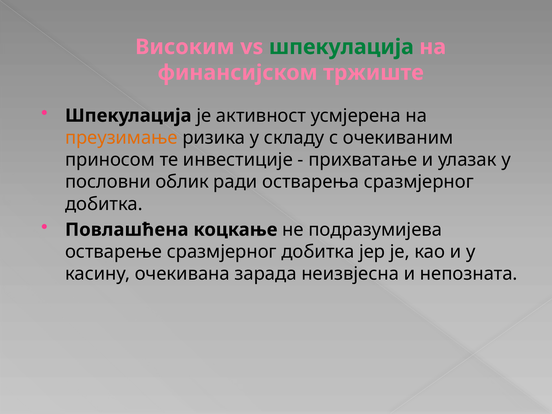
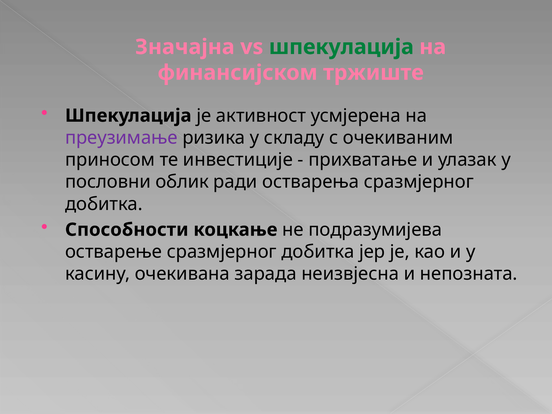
Високим: Високим -> Значајна (185, 47)
преузимање colour: orange -> purple (121, 138)
Повлашћена: Повлашћена -> Способности (127, 230)
